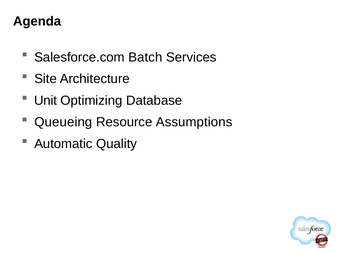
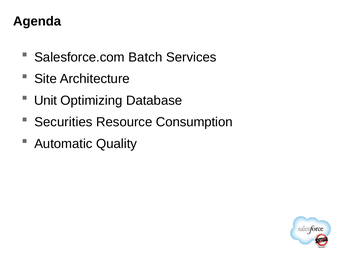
Queueing: Queueing -> Securities (63, 122)
Assumptions: Assumptions -> Consumption (194, 122)
